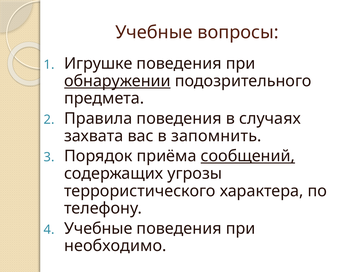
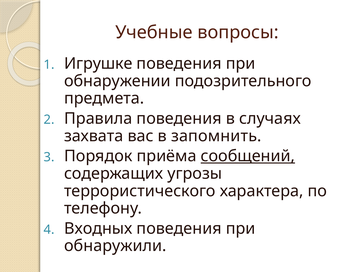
обнаружении underline: present -> none (117, 81)
Учебные: Учебные -> Входных (98, 229)
необходимо: необходимо -> обнаружили (115, 246)
